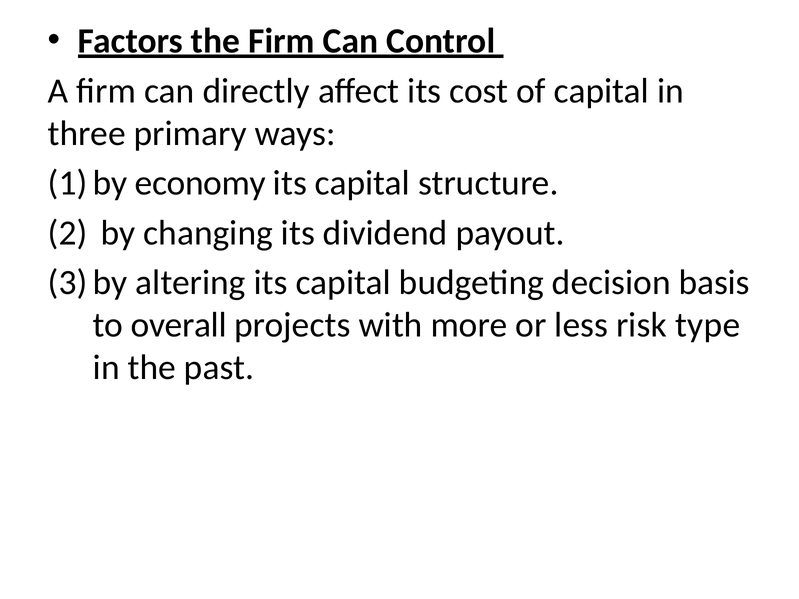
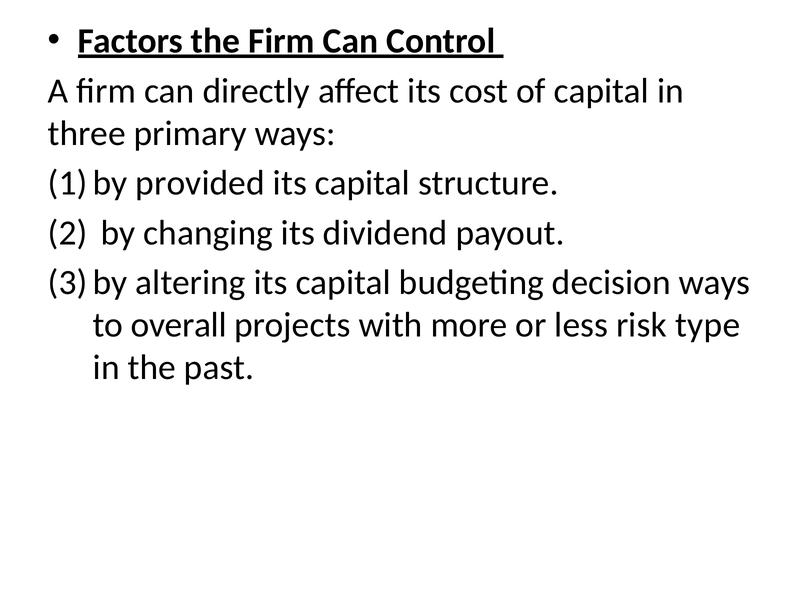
economy: economy -> provided (200, 183)
decision basis: basis -> ways (715, 283)
